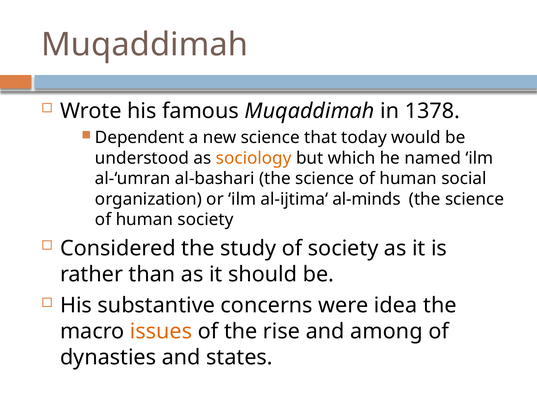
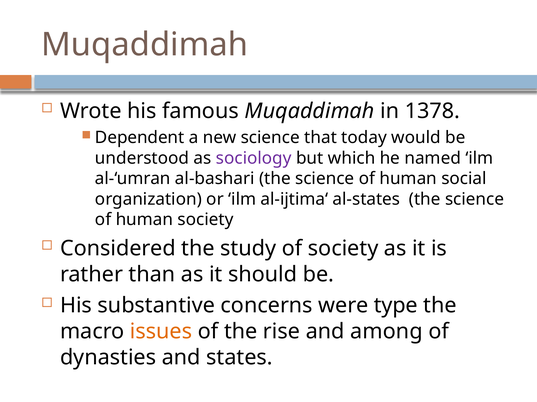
sociology colour: orange -> purple (254, 158)
al-minds: al-minds -> al-states (366, 200)
idea: idea -> type (396, 306)
